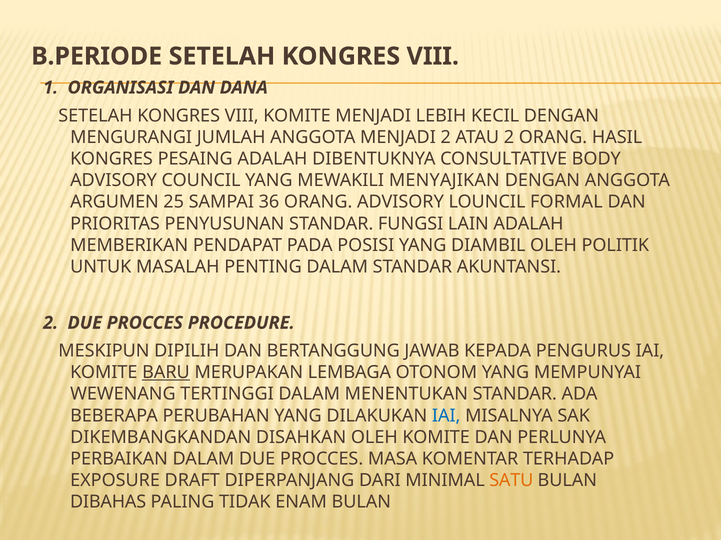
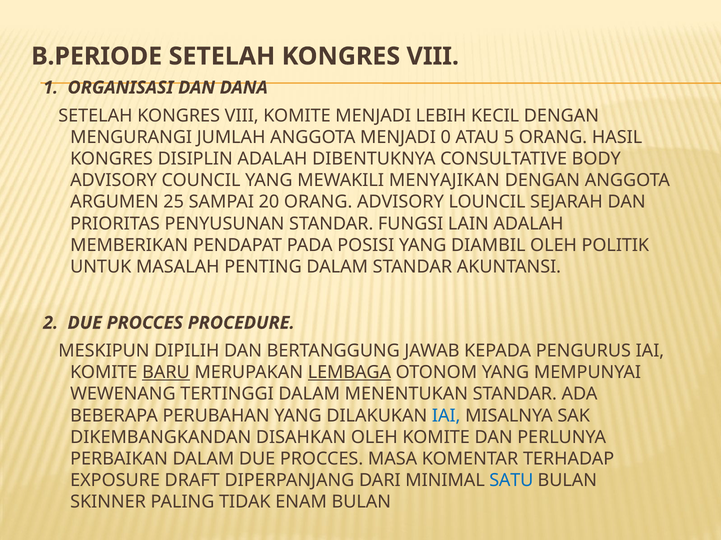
MENJADI 2: 2 -> 0 (446, 137)
ATAU 2: 2 -> 5 (509, 137)
PESAING: PESAING -> DISIPLIN (195, 159)
36: 36 -> 20 (269, 202)
FORMAL: FORMAL -> SEJARAH (566, 202)
LEMBAGA underline: none -> present (349, 373)
SATU colour: orange -> blue (511, 481)
DIBAHAS: DIBAHAS -> SKINNER (108, 503)
